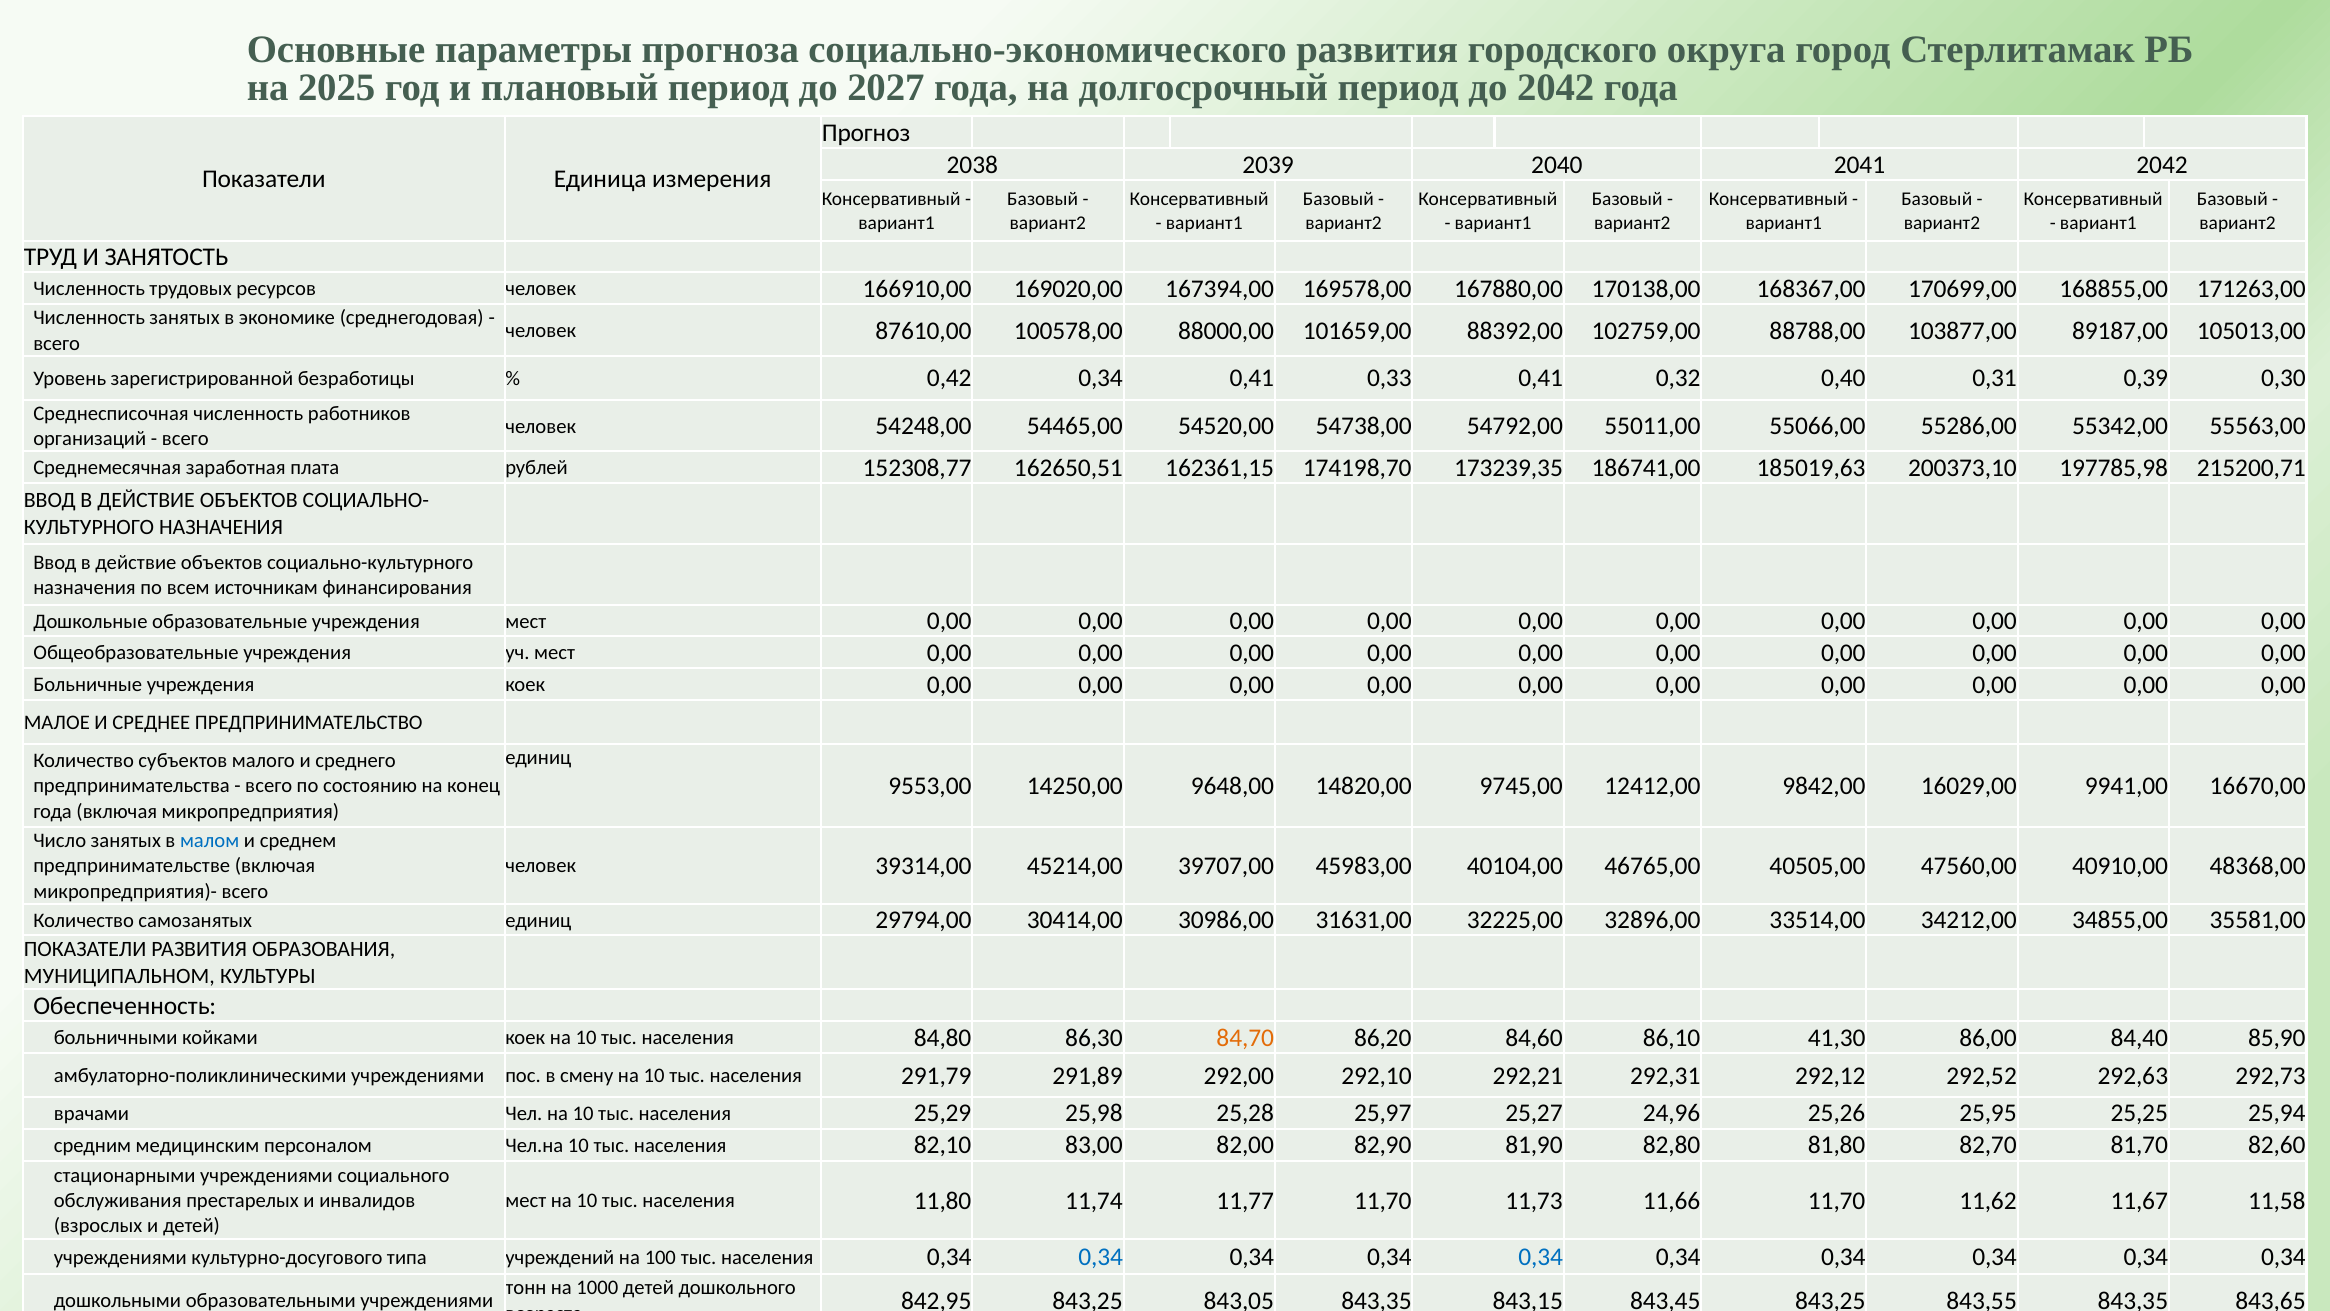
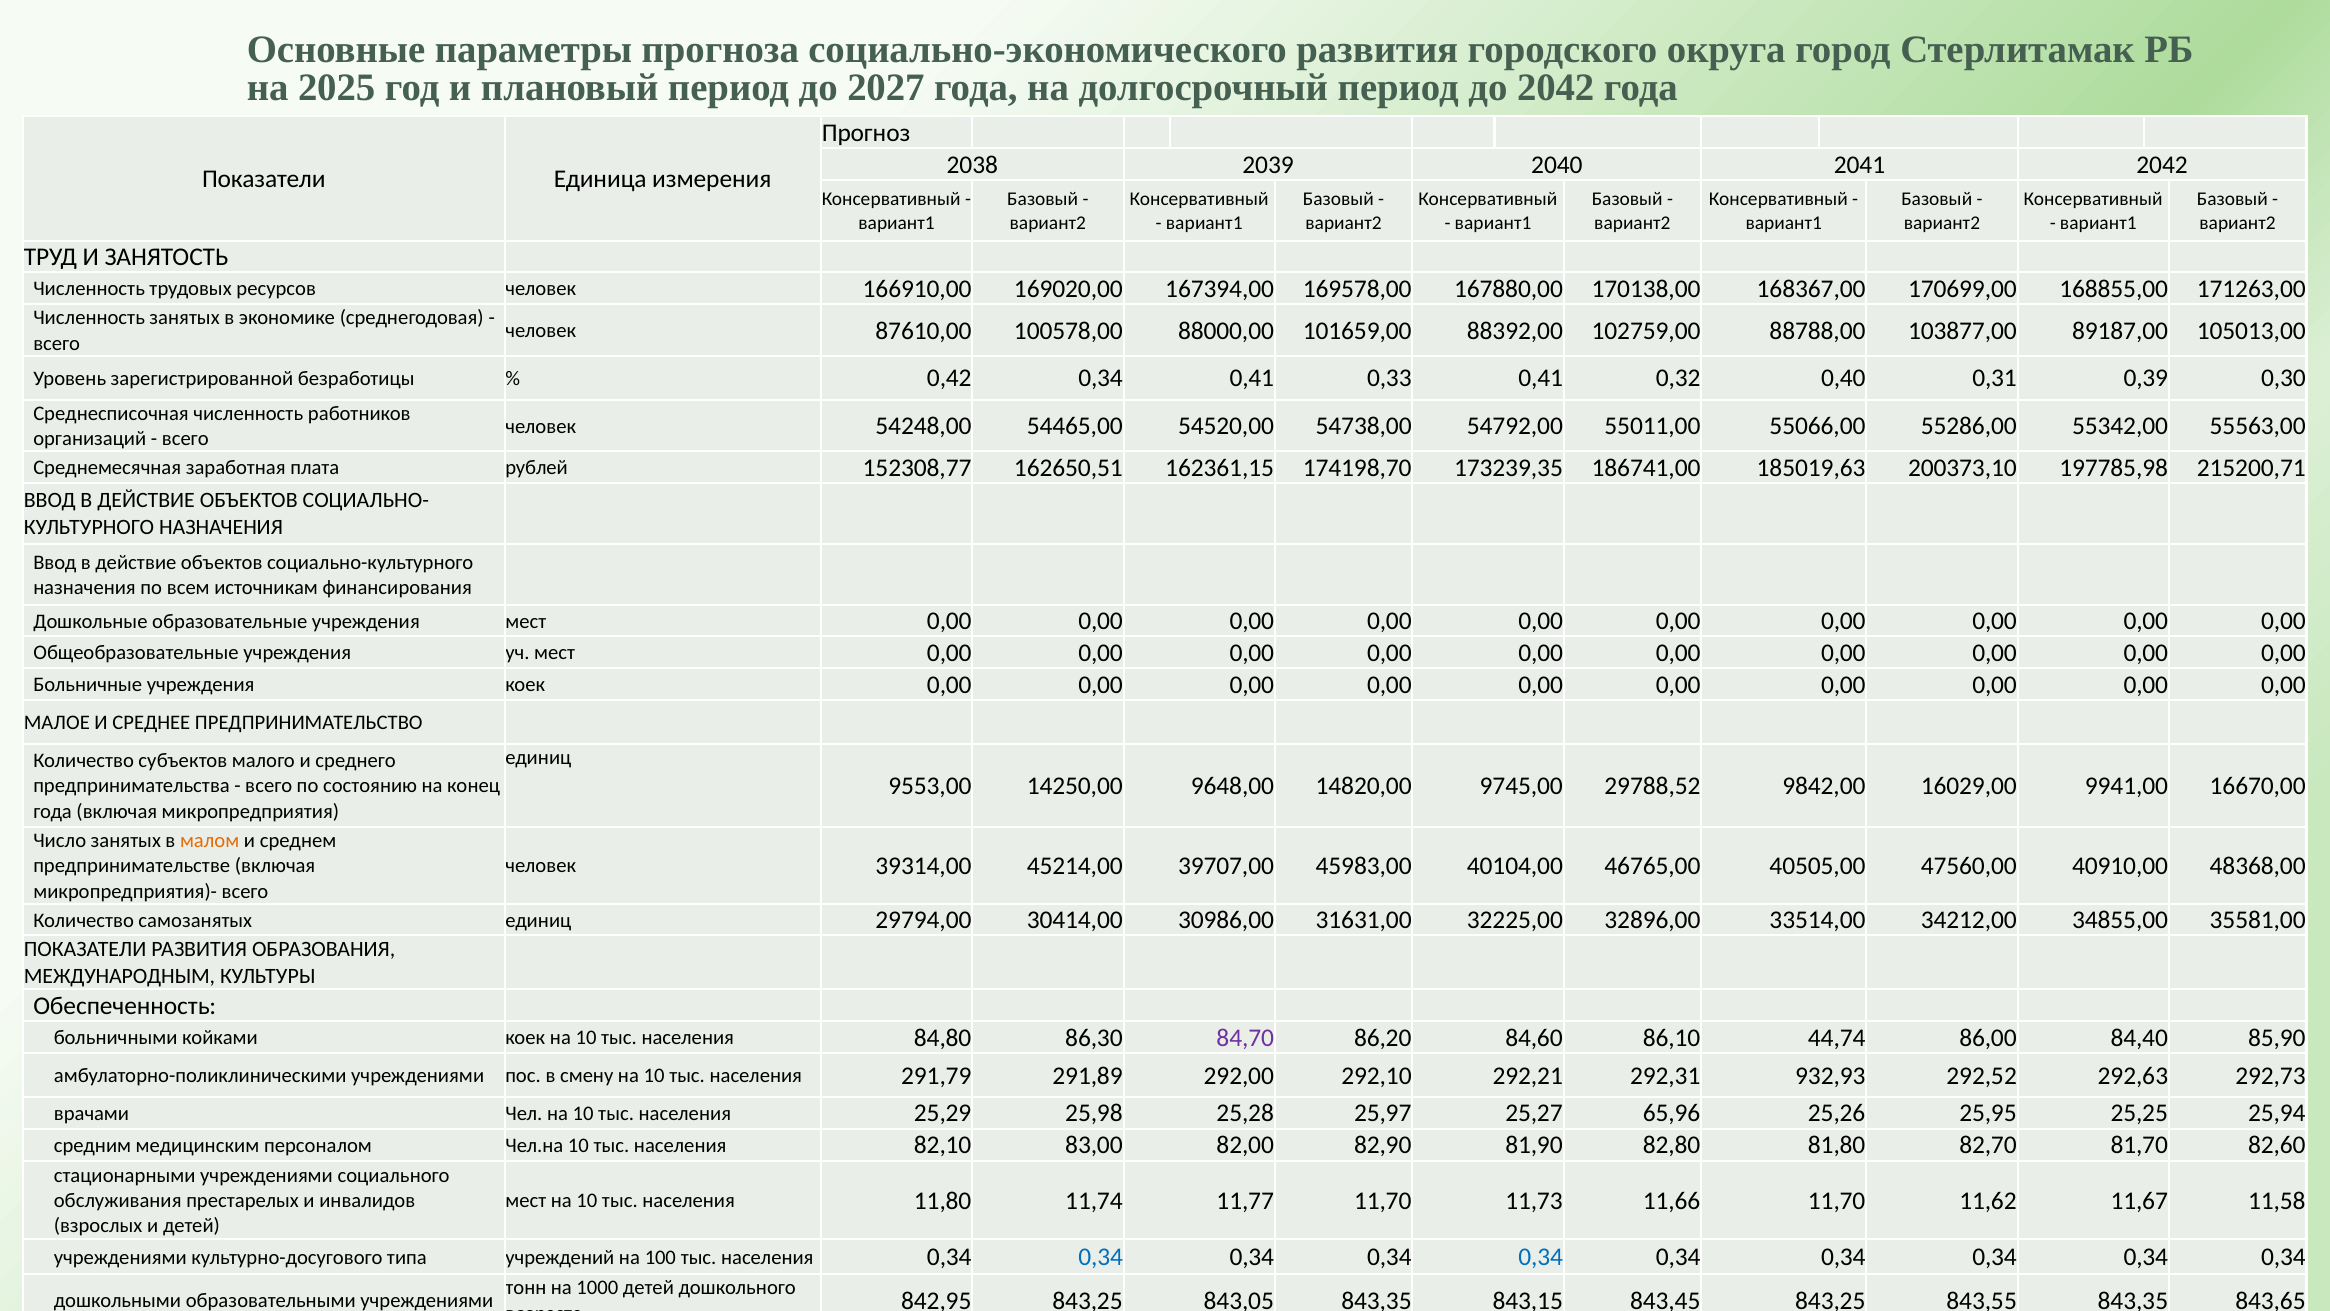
12412,00: 12412,00 -> 29788,52 (1652, 786)
малом colour: blue -> orange (210, 840)
МУНИЦИПАЛЬНОМ: МУНИЦИПАЛЬНОМ -> МЕЖДУНАРОДНЫМ (120, 976)
84,70 colour: orange -> purple (1245, 1037)
41,30: 41,30 -> 44,74 (1837, 1037)
292,12: 292,12 -> 932,93 (1830, 1075)
24,96: 24,96 -> 65,96 (1672, 1113)
